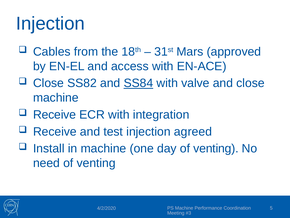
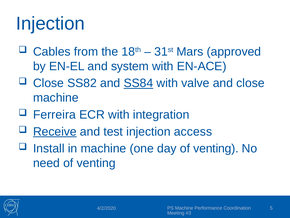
access: access -> system (130, 66)
Receive: Receive -> Ferreira (54, 114)
Receive underline: none -> present (55, 131)
agreed: agreed -> access (193, 131)
